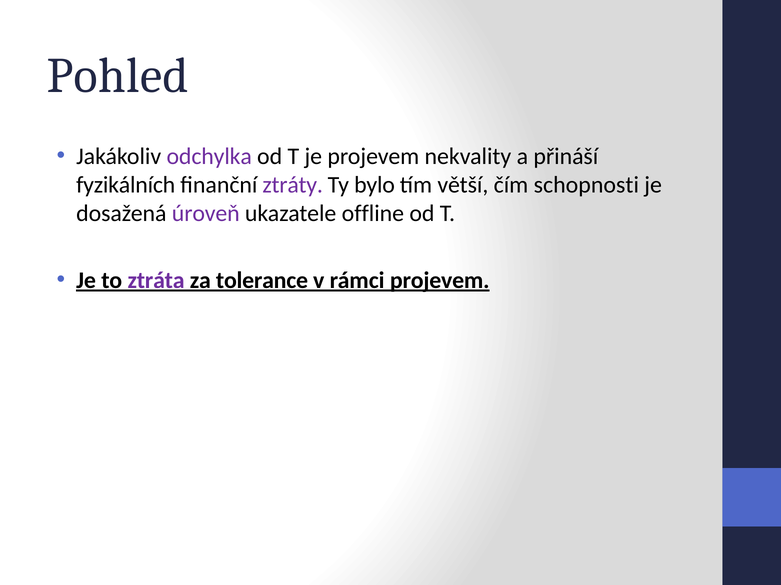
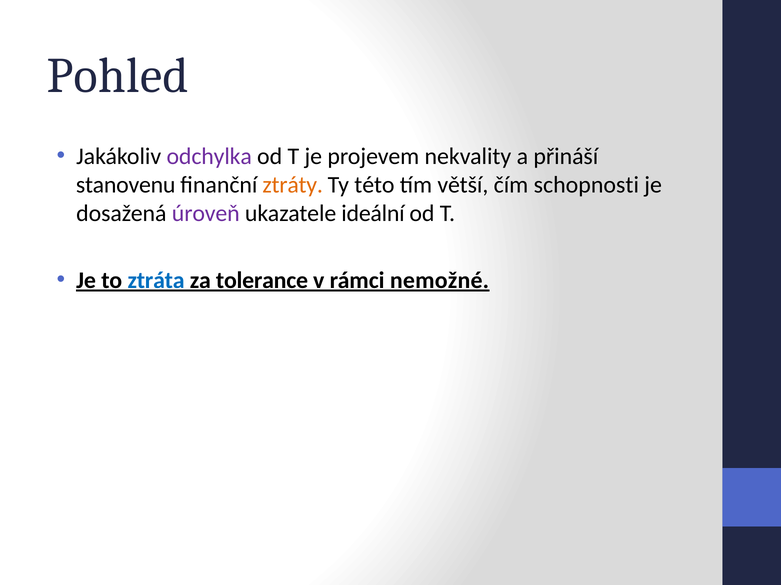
fyzikálních: fyzikálních -> stanovenu (126, 185)
ztráty colour: purple -> orange (293, 185)
bylo: bylo -> této (374, 185)
offline: offline -> ideální (373, 214)
ztráta colour: purple -> blue (156, 281)
rámci projevem: projevem -> nemožné (440, 281)
